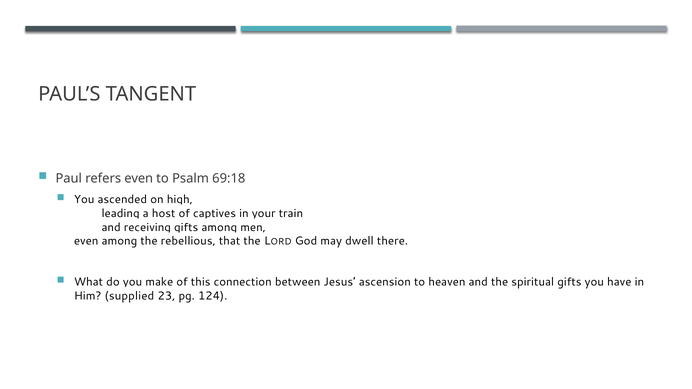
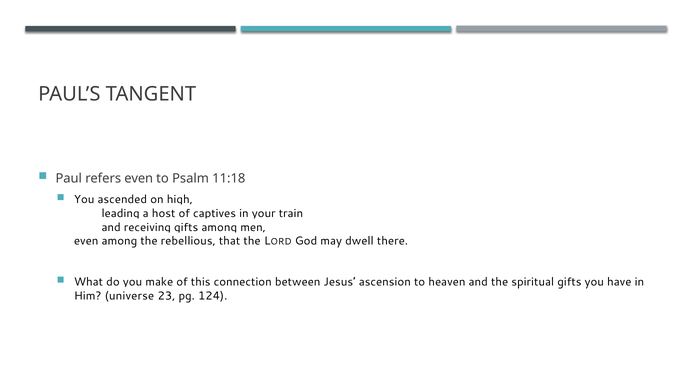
69:18: 69:18 -> 11:18 (229, 179)
supplied: supplied -> universe (129, 296)
